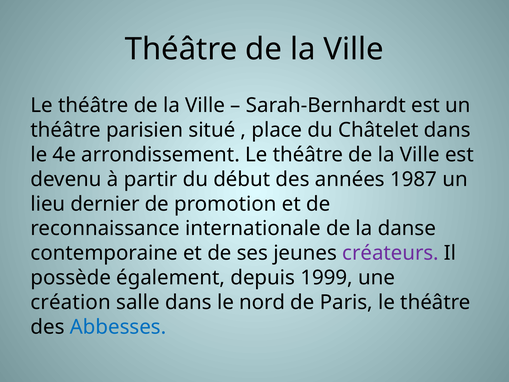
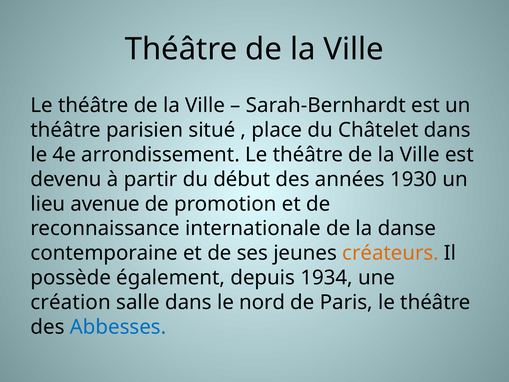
1987: 1987 -> 1930 (414, 179)
dernier: dernier -> avenue (105, 204)
créateurs colour: purple -> orange (391, 253)
1999: 1999 -> 1934 (327, 278)
